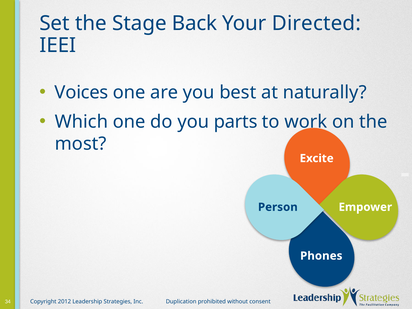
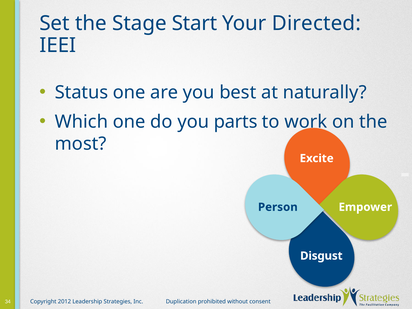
Back: Back -> Start (195, 23)
Voices: Voices -> Status (81, 93)
Phones: Phones -> Disgust (321, 256)
